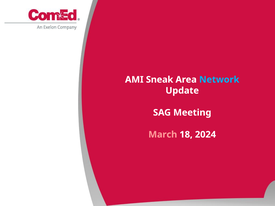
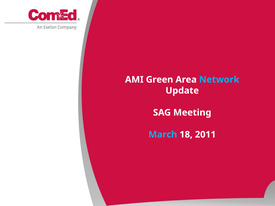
Sneak: Sneak -> Green (160, 80)
March colour: pink -> light blue (163, 135)
2024: 2024 -> 2011 (205, 135)
